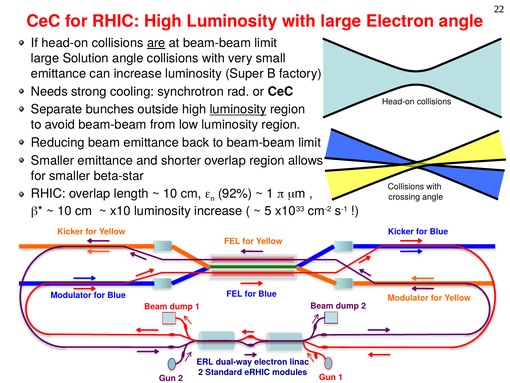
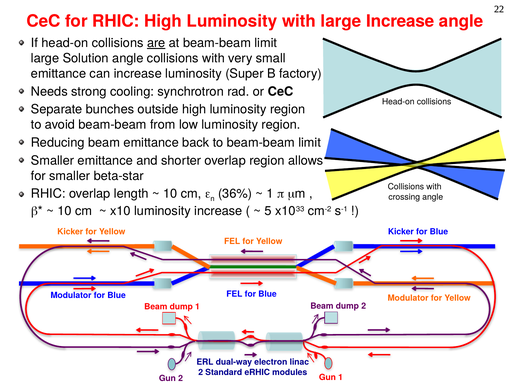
large Electron: Electron -> Increase (400, 21)
luminosity underline: present -> none (238, 109)
92%: 92% -> 36% (235, 193)
